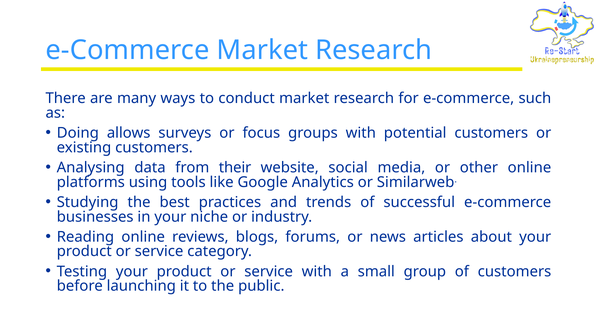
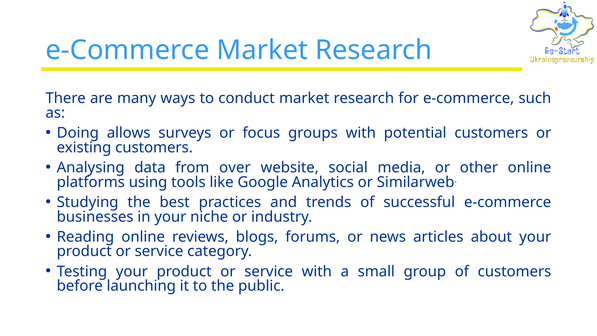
their: their -> over (235, 168)
